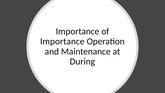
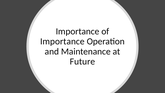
During: During -> Future (82, 61)
